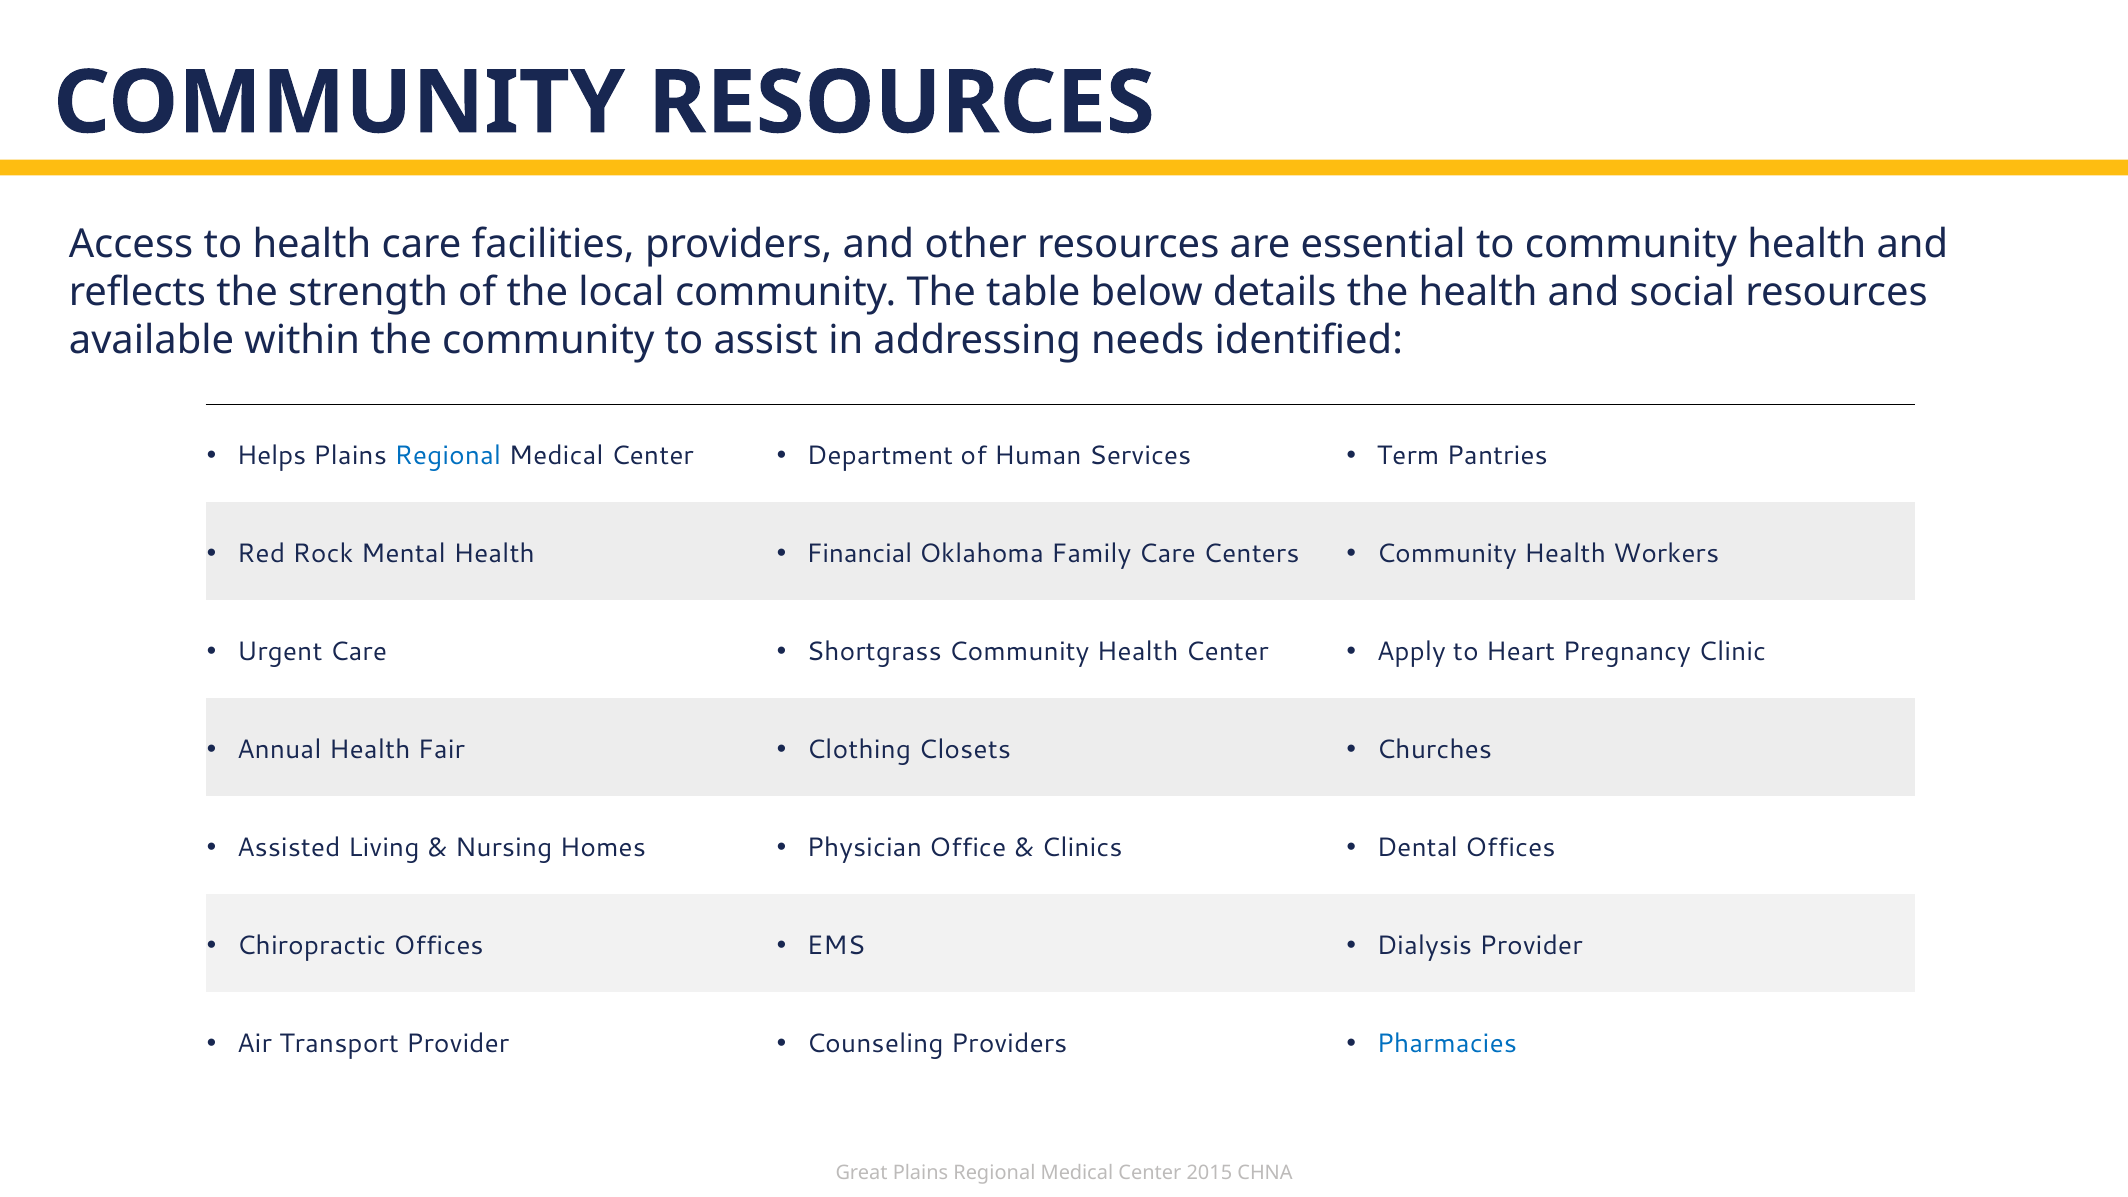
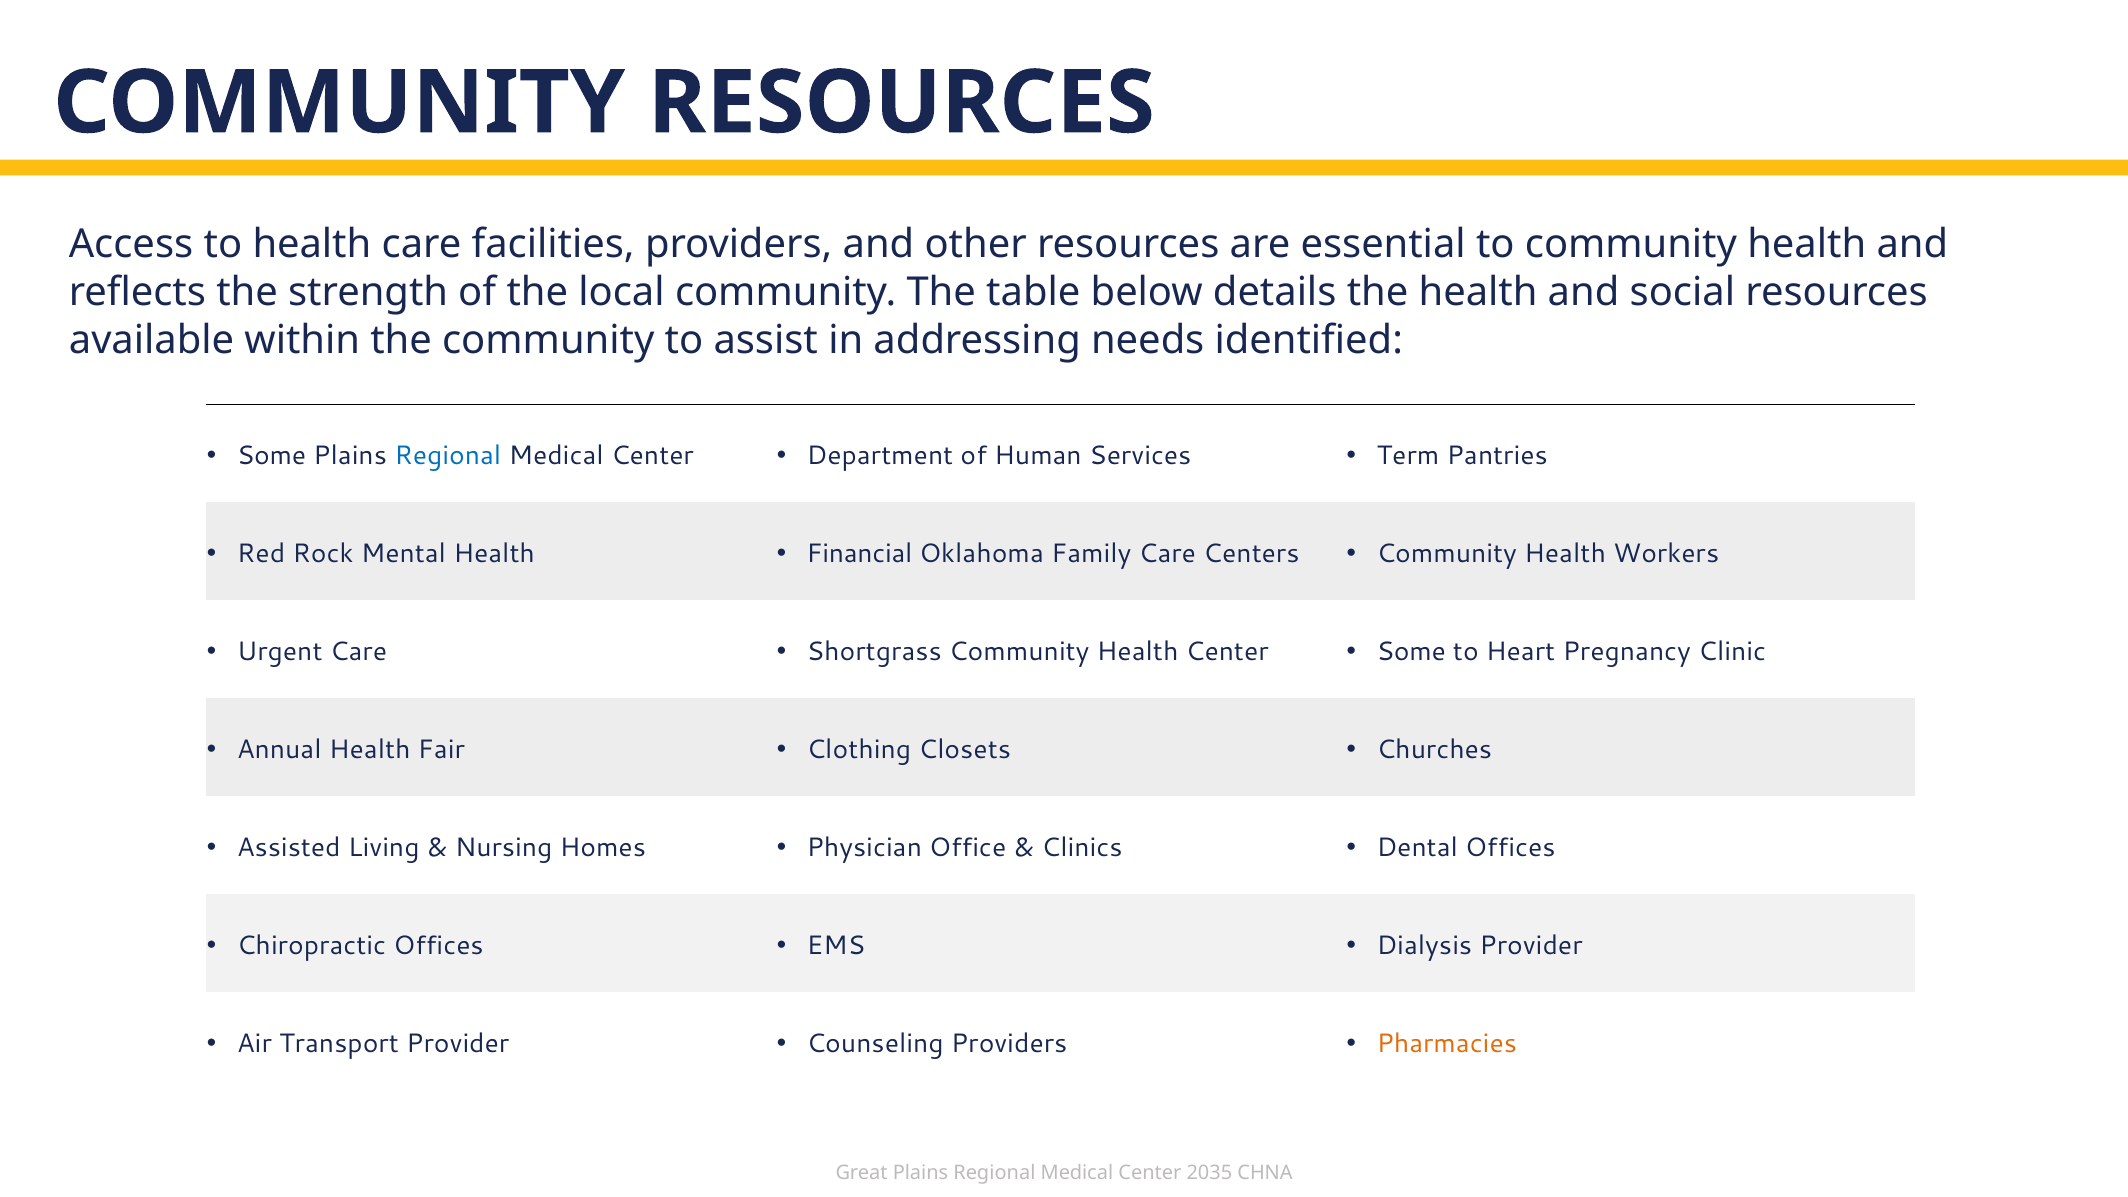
Helps: Helps -> Some (271, 455)
Apply: Apply -> Some (1411, 651)
Pharmacies colour: blue -> orange (1447, 1044)
2015: 2015 -> 2035 (1209, 1173)
